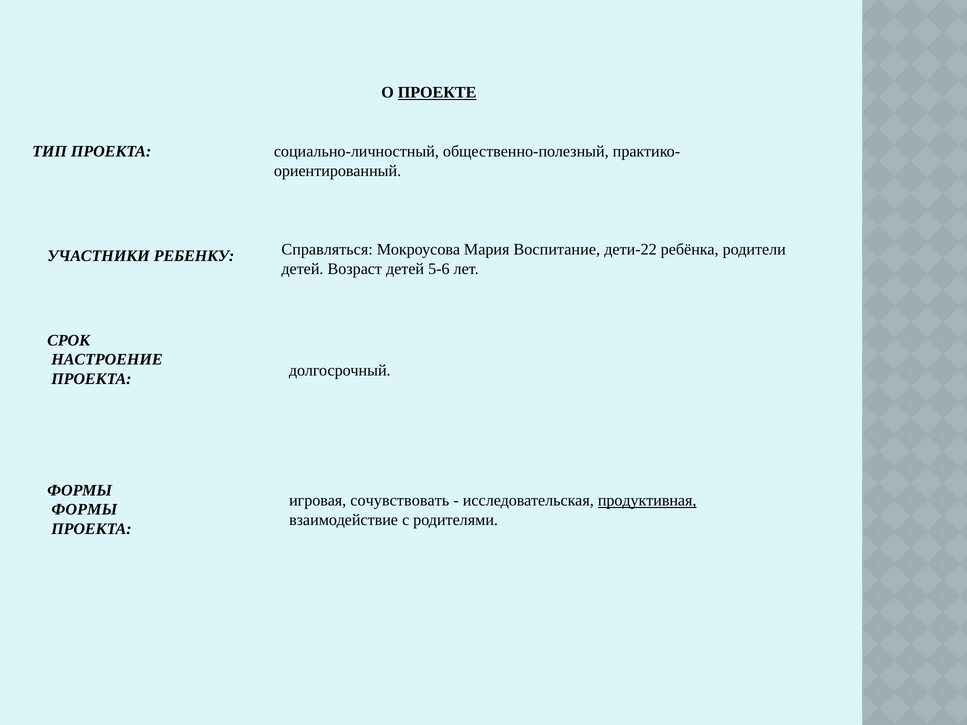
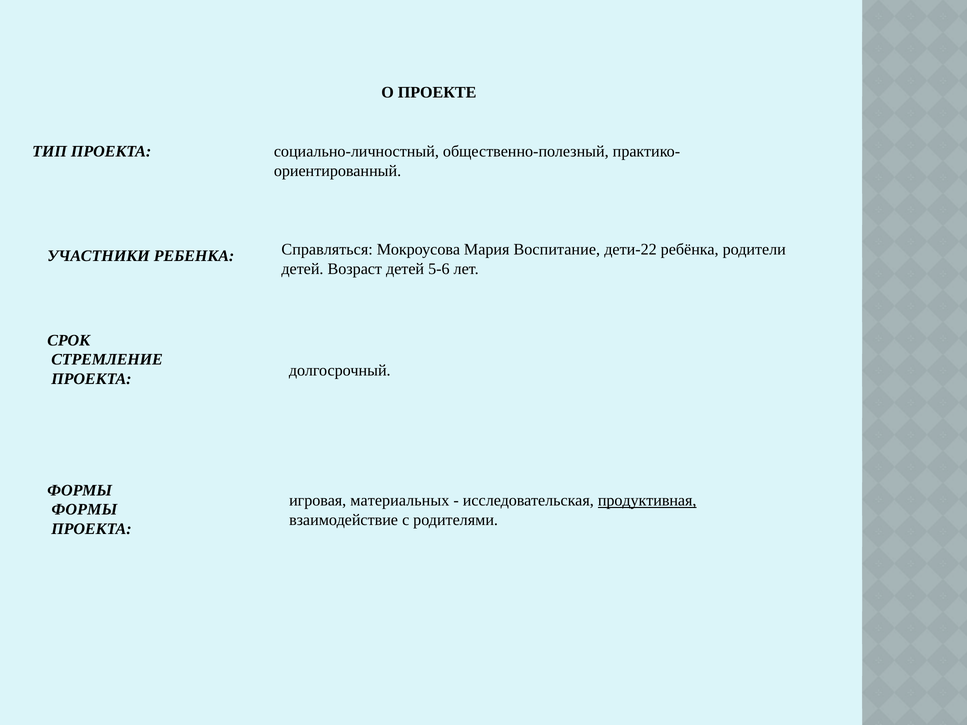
ПРОЕКТЕ underline: present -> none (437, 92)
РЕБЕНКУ: РЕБЕНКУ -> РЕБЕНКА (194, 256)
НАСТРОЕНИЕ: НАСТРОЕНИЕ -> СТРЕМЛЕНИЕ (107, 360)
сочувствовать: сочувствовать -> материальных (400, 501)
